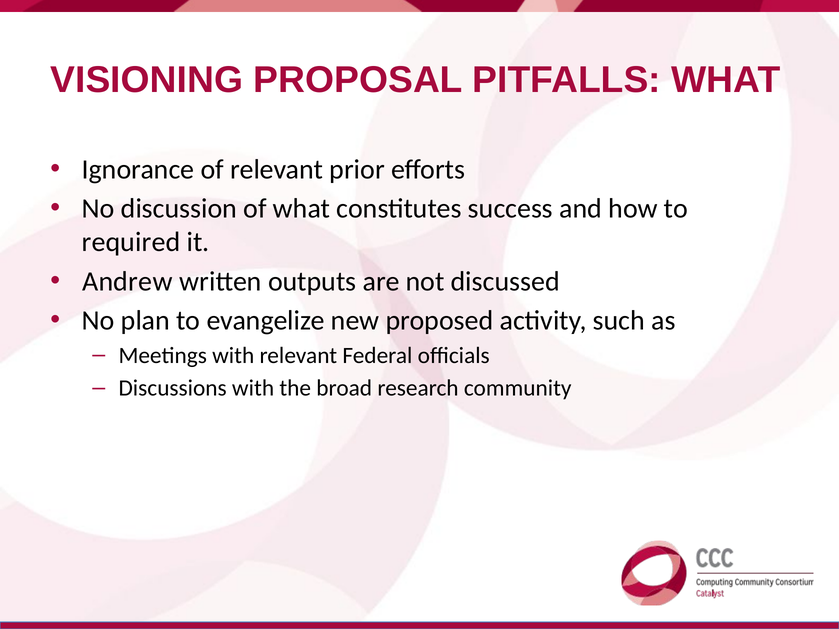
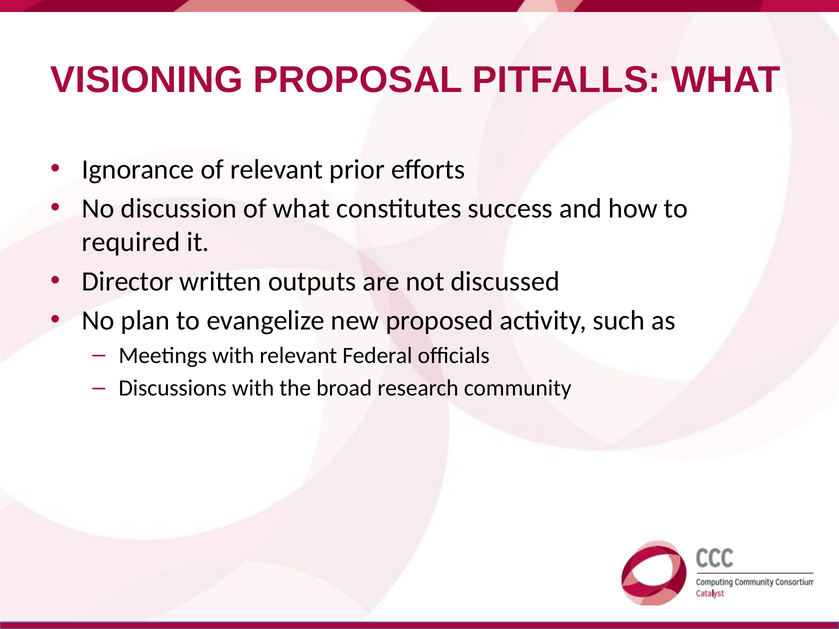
Andrew: Andrew -> Director (128, 281)
